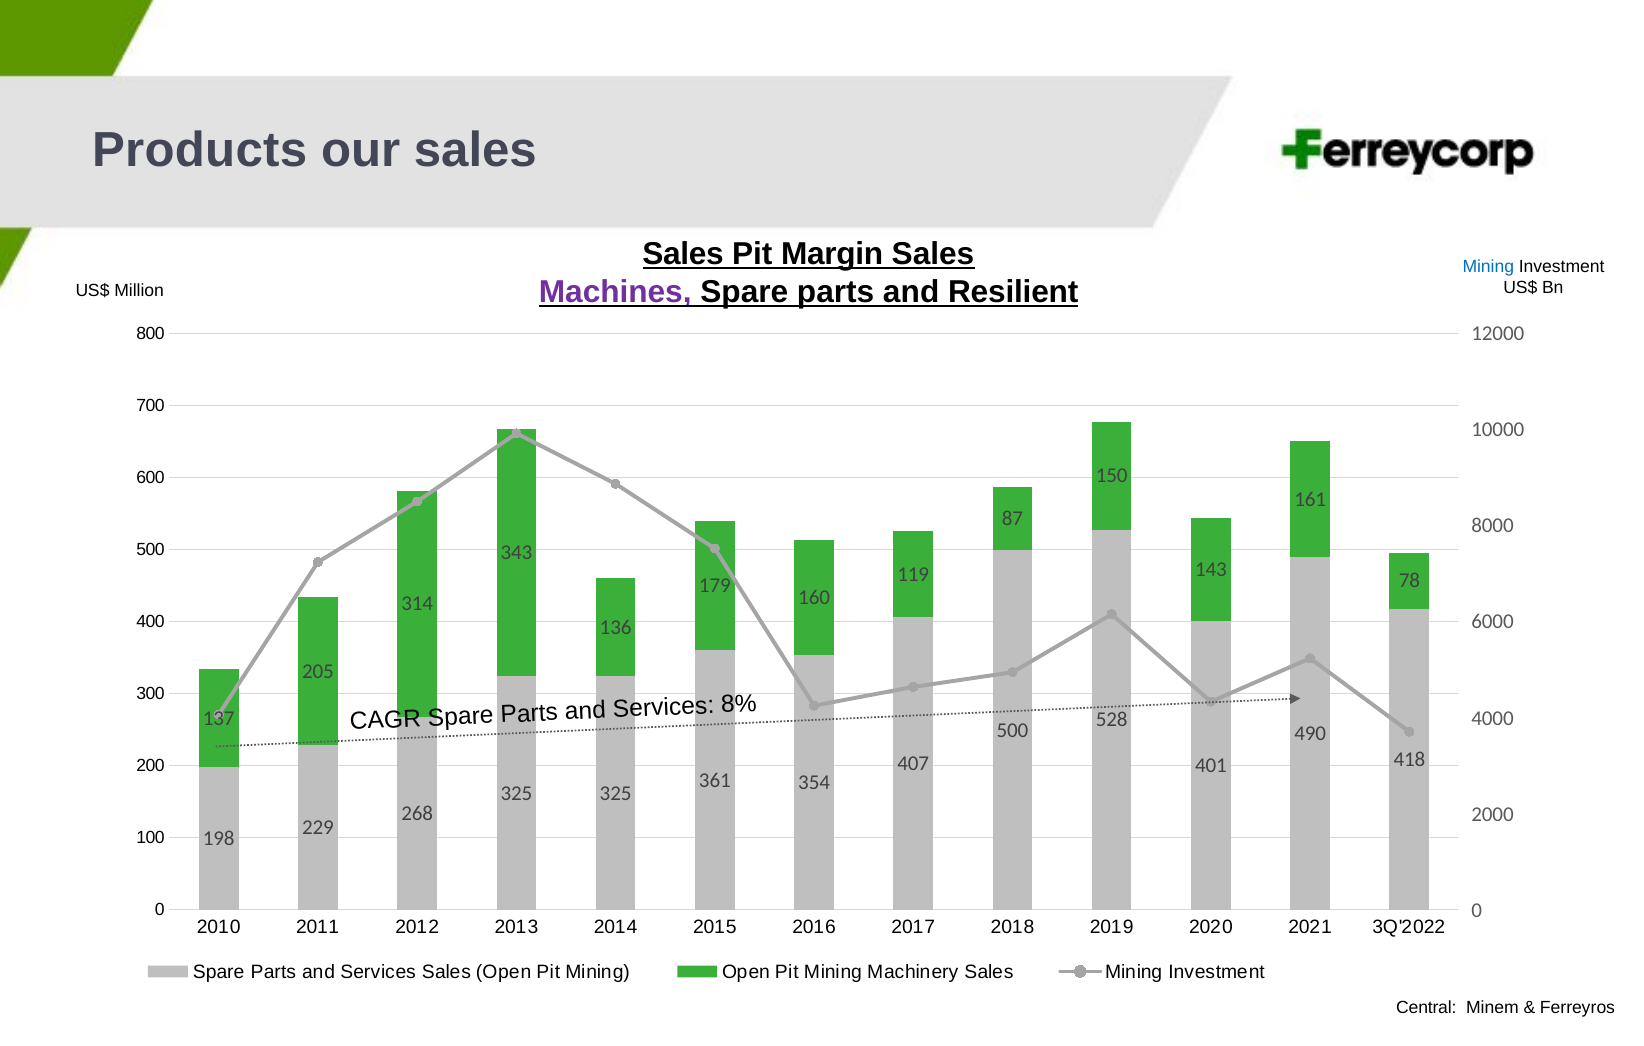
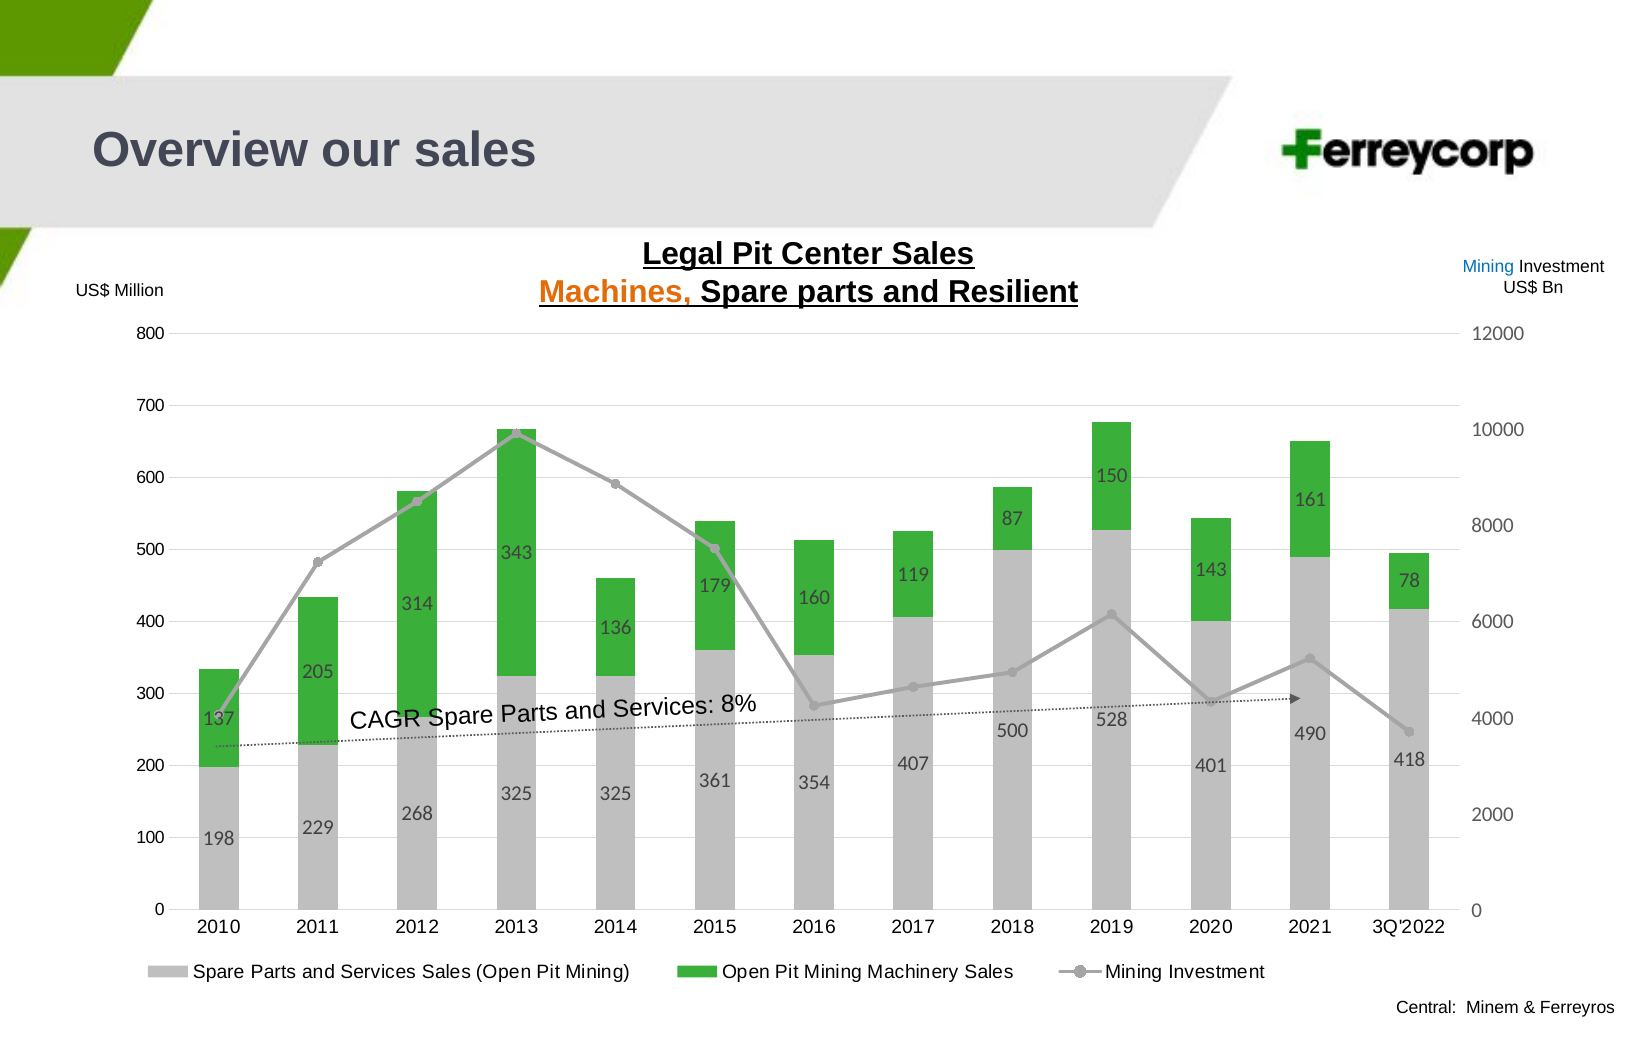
Products: Products -> Overview (200, 150)
Sales: Sales -> Legal (683, 254)
Margin: Margin -> Center (832, 254)
Machines colour: purple -> orange (615, 292)
